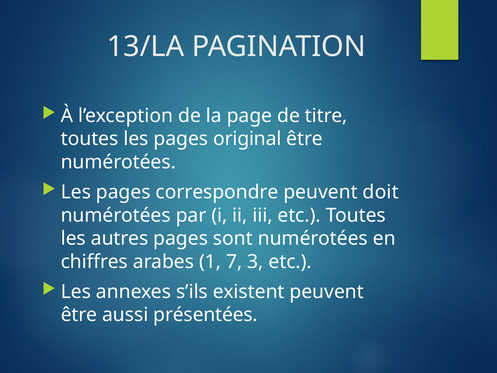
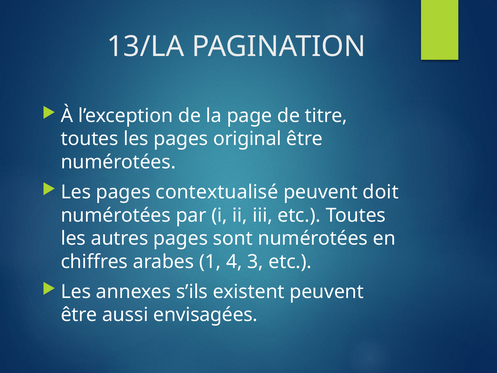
correspondre: correspondre -> contextualisé (217, 192)
7: 7 -> 4 (234, 261)
présentées: présentées -> envisagées (206, 315)
